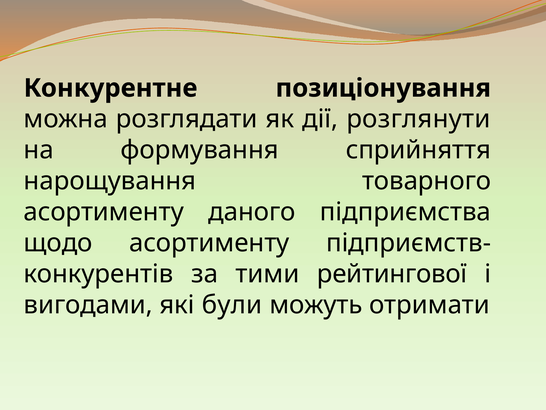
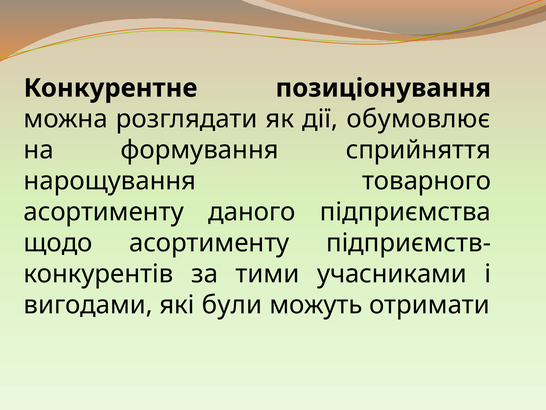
розглянути: розглянути -> обумовлює (418, 119)
рейтингової: рейтингової -> учасниками (392, 274)
